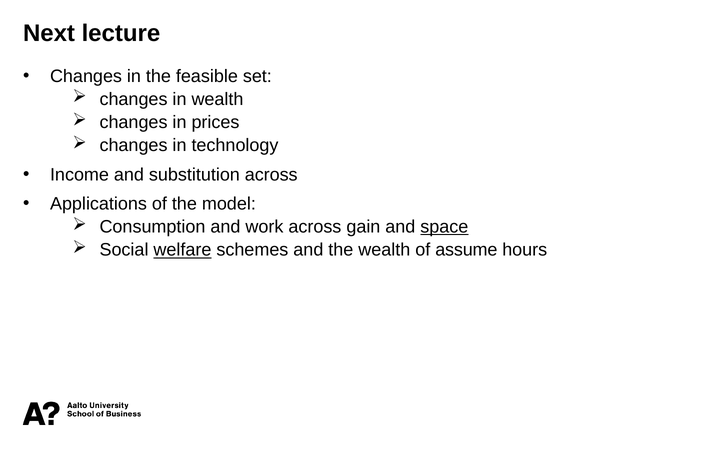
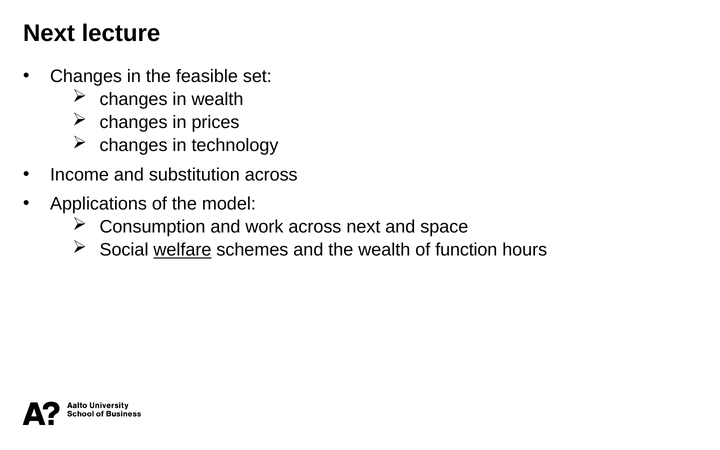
across gain: gain -> next (363, 227)
space underline: present -> none (444, 227)
assume: assume -> function (466, 250)
